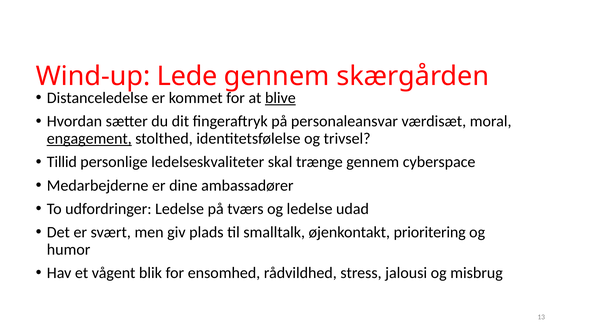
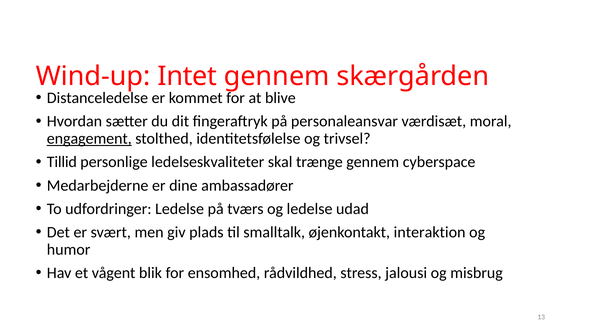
Lede: Lede -> Intet (187, 76)
blive underline: present -> none (280, 98)
prioritering: prioritering -> interaktion (430, 232)
